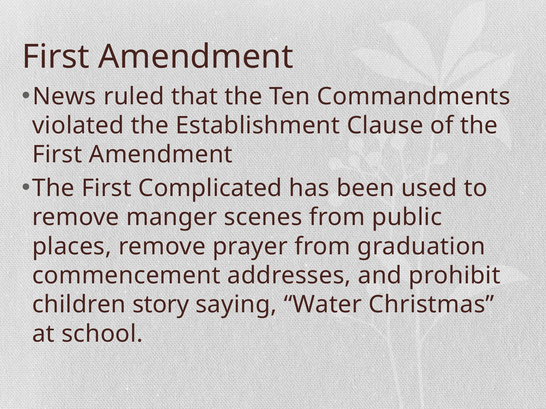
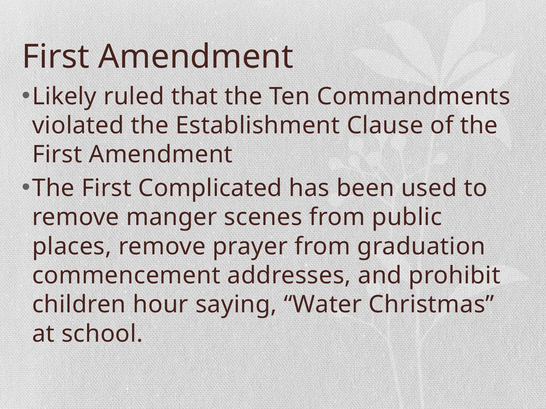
News: News -> Likely (64, 97)
story: story -> hour (161, 305)
